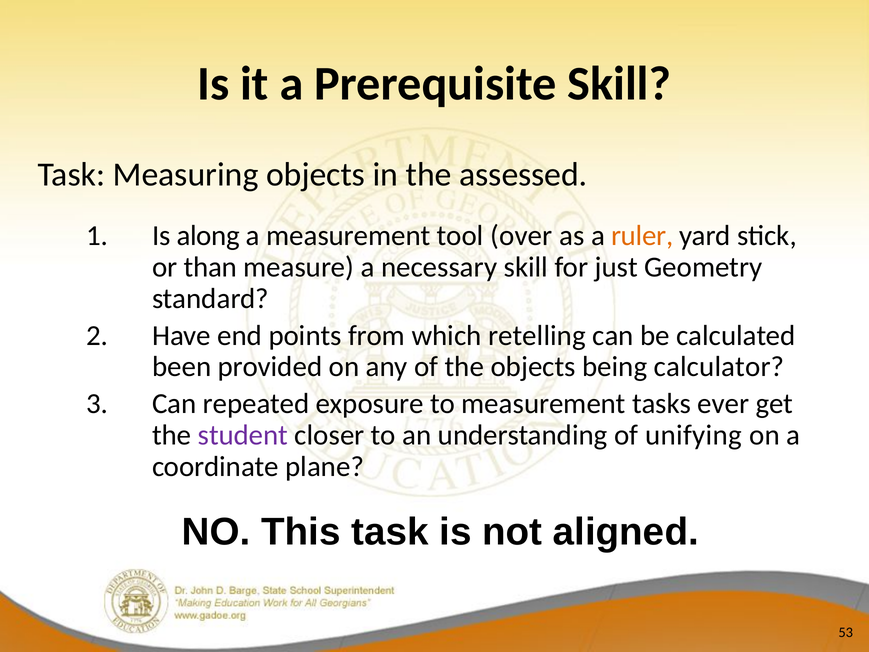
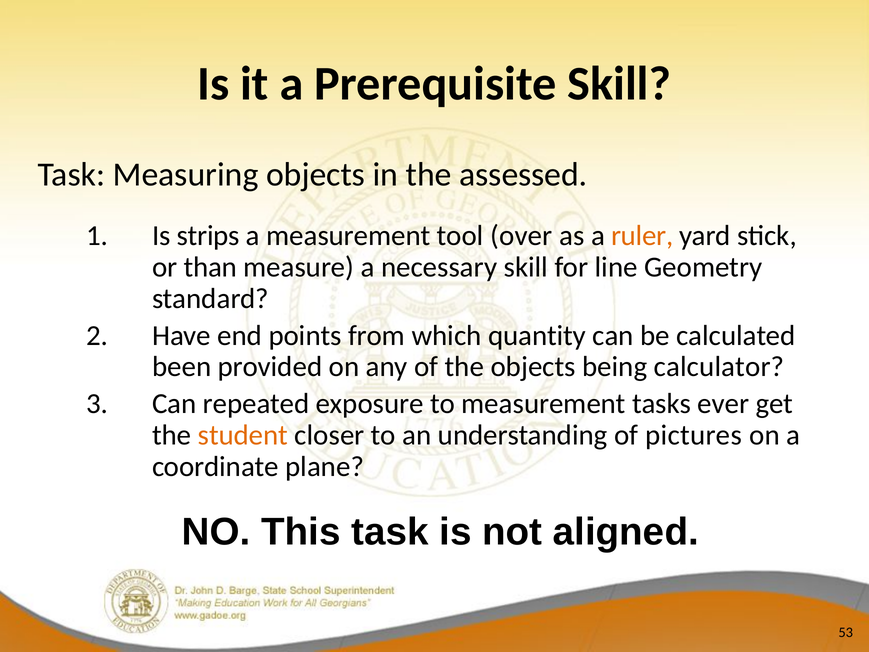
along: along -> strips (208, 236)
just: just -> line (616, 267)
retelling: retelling -> quantity (537, 335)
student colour: purple -> orange (243, 435)
unifying: unifying -> pictures (694, 435)
